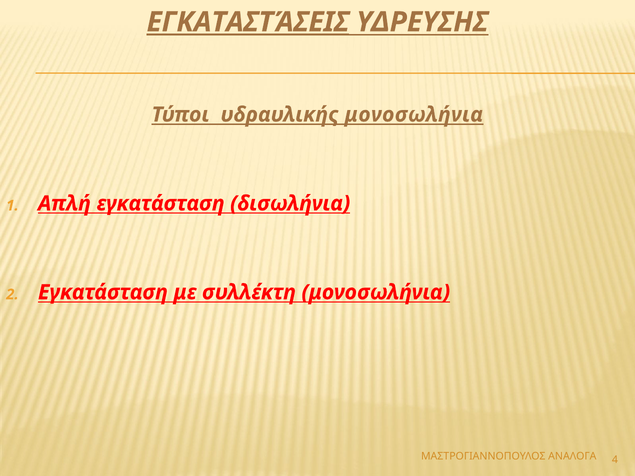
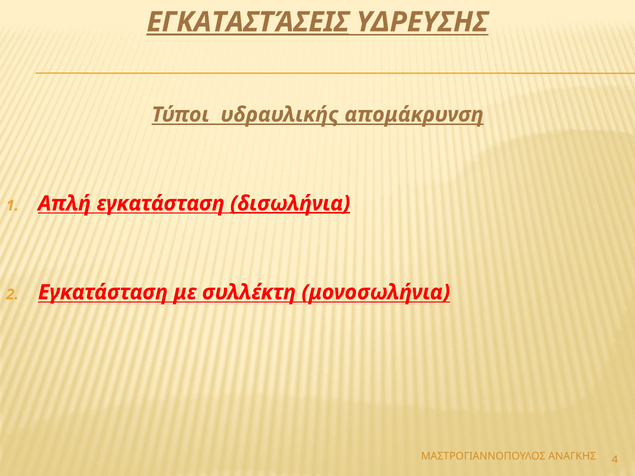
υδραυλικής μονοσωλήνια: μονοσωλήνια -> απομάκρυνση (414, 115)
δισωλήνια underline: none -> present (290, 204)
ΑΝΑΛΟΓΑ: ΑΝΑΛΟΓΑ -> ΑΝΑΓΚΗΣ (572, 457)
